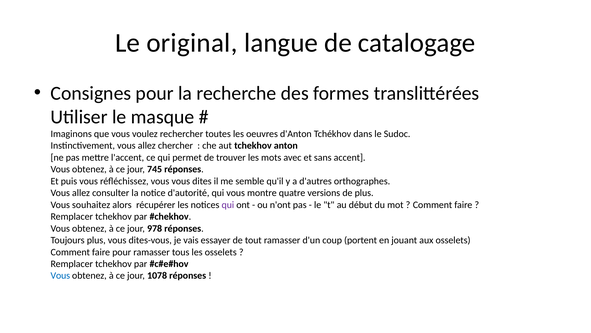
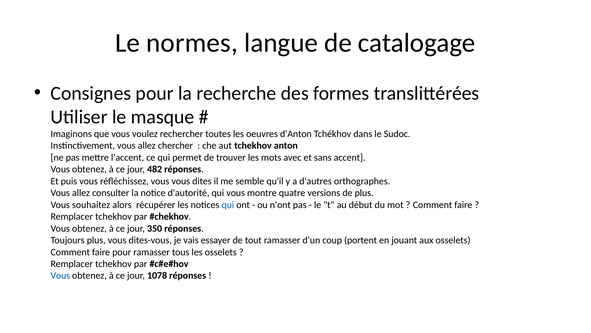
original: original -> normes (192, 43)
745: 745 -> 482 (155, 169)
qui colour: purple -> blue (228, 204)
978: 978 -> 350 (155, 228)
